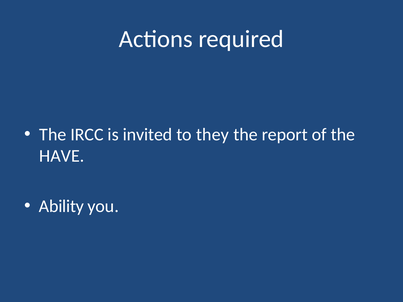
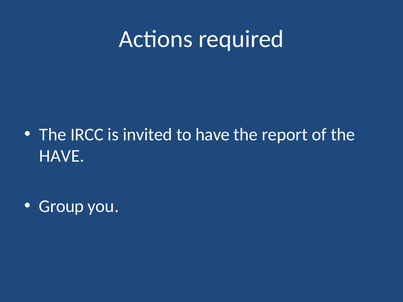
to they: they -> have (213, 135)
Ability: Ability -> Group (62, 206)
